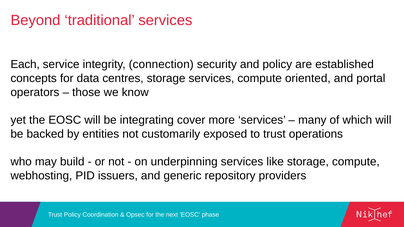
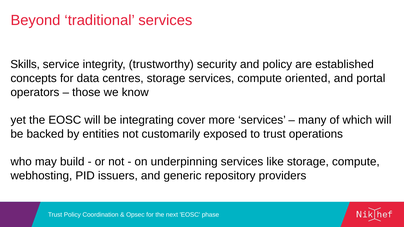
Each: Each -> Skills (25, 65)
connection: connection -> trustworthy (161, 65)
